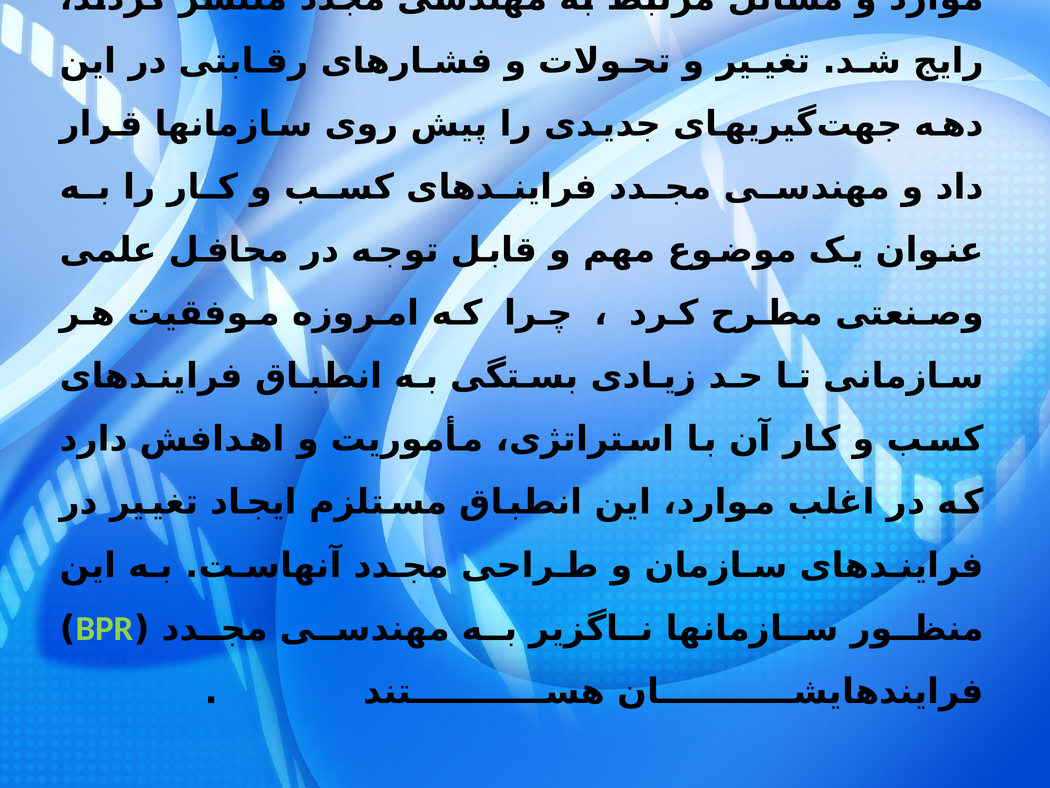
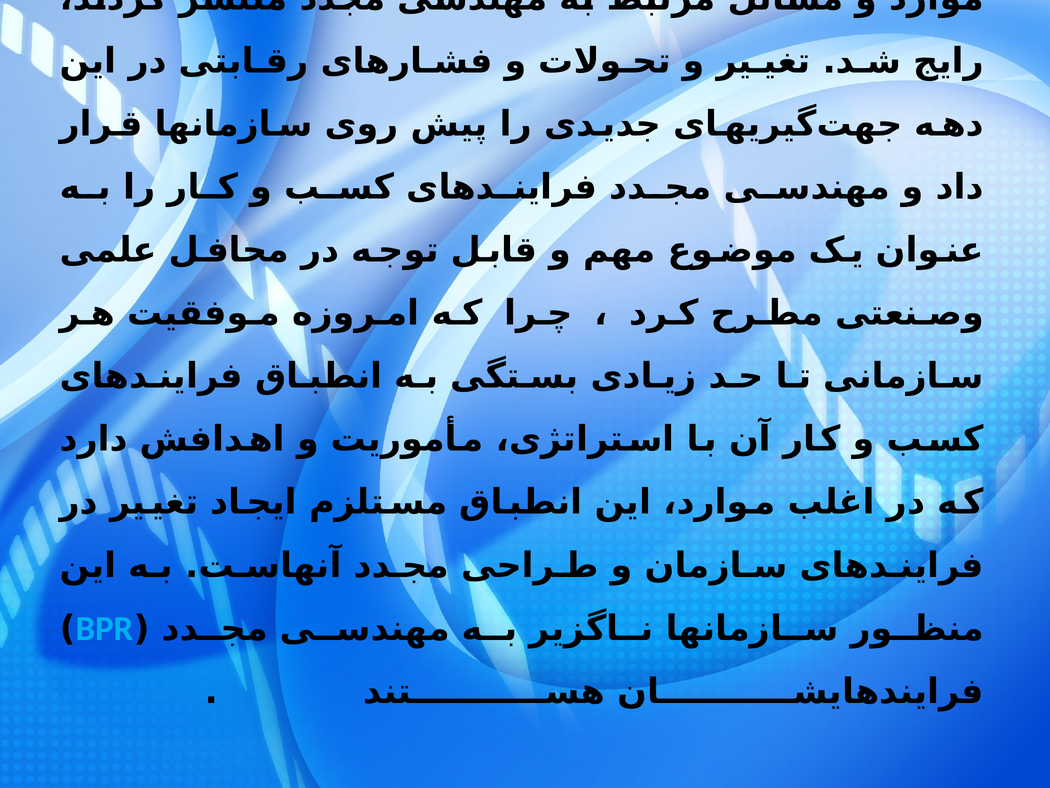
BPR colour: light green -> light blue (105, 628)
